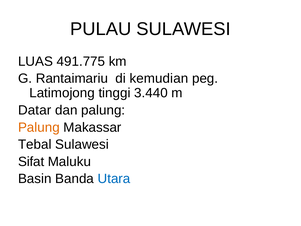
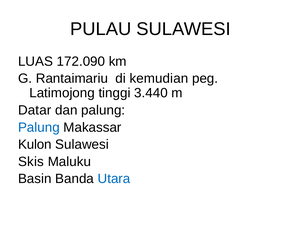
491.775: 491.775 -> 172.090 (81, 61)
Palung colour: orange -> blue (39, 127)
Tebal: Tebal -> Kulon (35, 144)
Sifat: Sifat -> Skis (31, 161)
